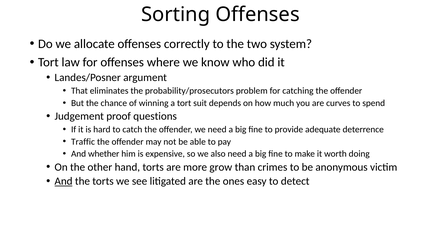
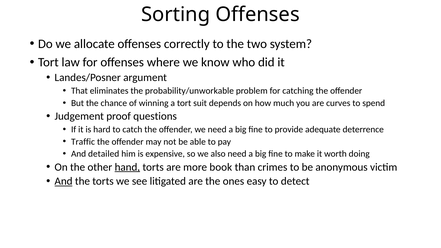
probability/prosecutors: probability/prosecutors -> probability/unworkable (189, 91)
whether: whether -> detailed (104, 154)
hand underline: none -> present (127, 167)
grow: grow -> book (221, 167)
